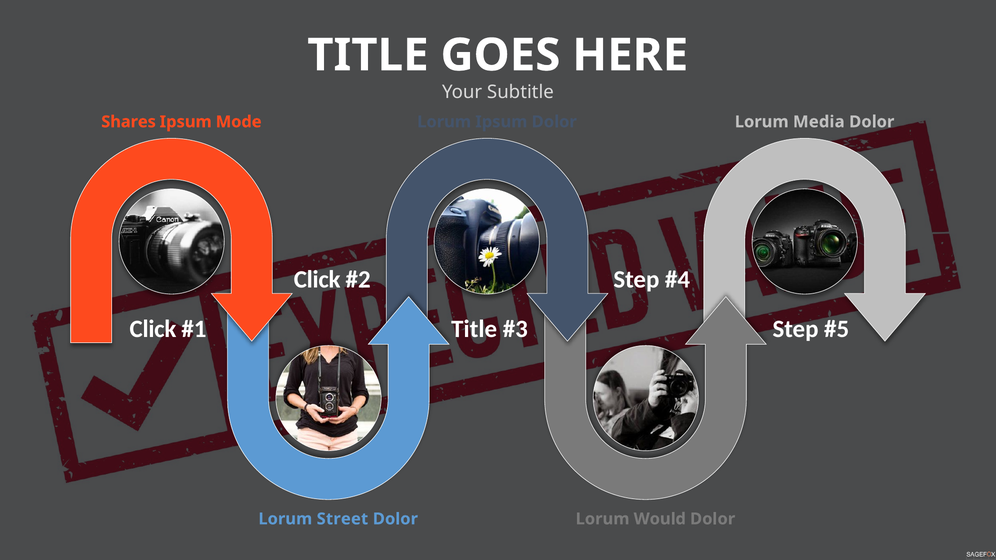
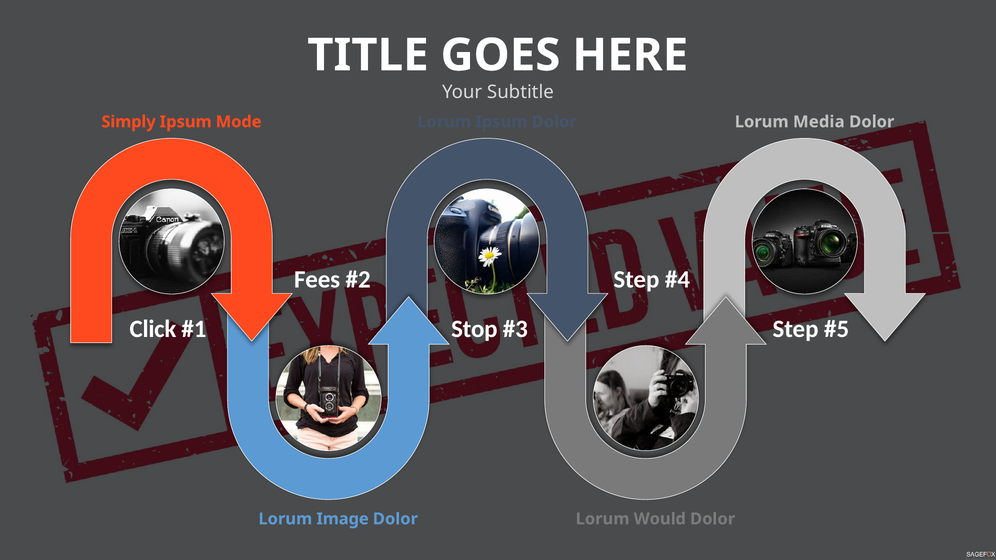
Shares: Shares -> Simply (129, 122)
Click: Click -> Fees (317, 280)
Title: Title -> Stop (474, 329)
Street: Street -> Image (343, 519)
